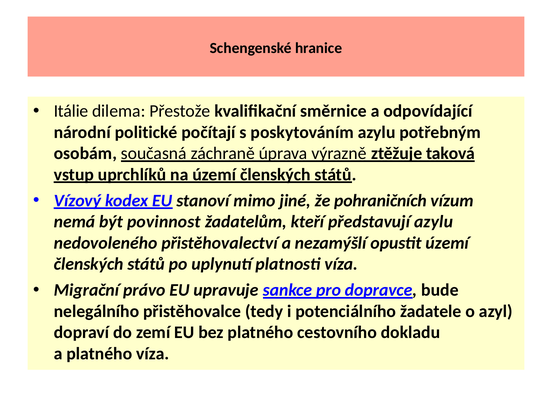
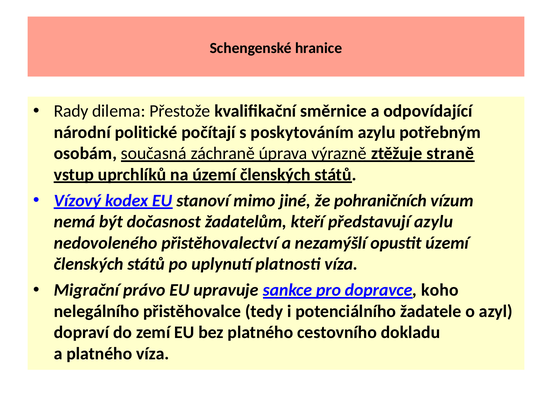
Itálie: Itálie -> Rady (71, 111)
taková: taková -> straně (450, 153)
povinnost: povinnost -> dočasnost (164, 222)
bude: bude -> koho (440, 290)
